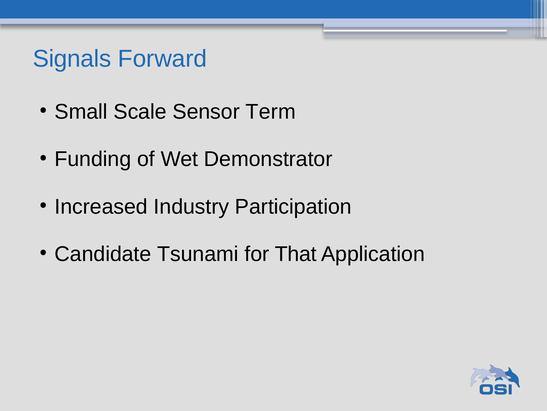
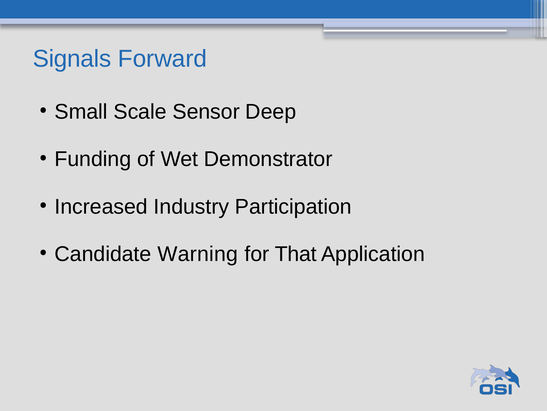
Term: Term -> Deep (271, 112)
Tsunami: Tsunami -> Warning (198, 254)
